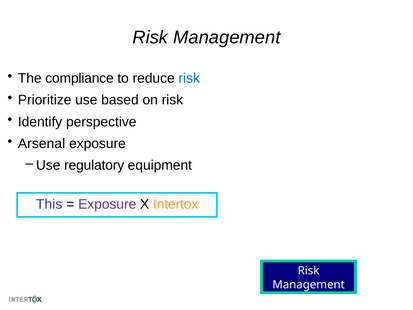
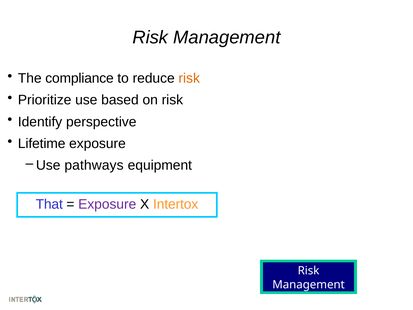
risk colour: blue -> orange (189, 78)
Arsenal: Arsenal -> Lifetime (42, 143)
regulatory: regulatory -> pathways (94, 165)
This: This -> That (49, 204)
